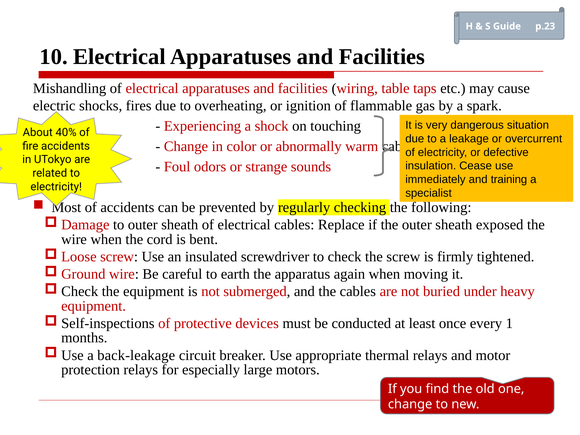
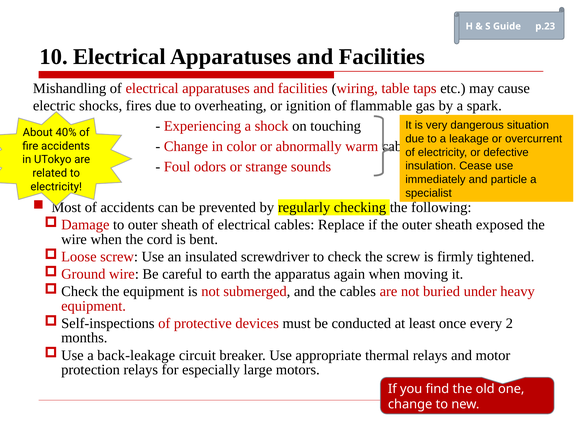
training: training -> particle (509, 179)
1: 1 -> 2 (509, 323)
